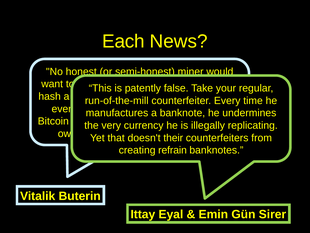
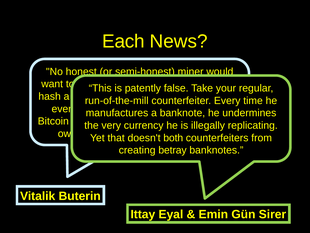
their: their -> both (173, 138)
refrain: refrain -> betray (173, 150)
